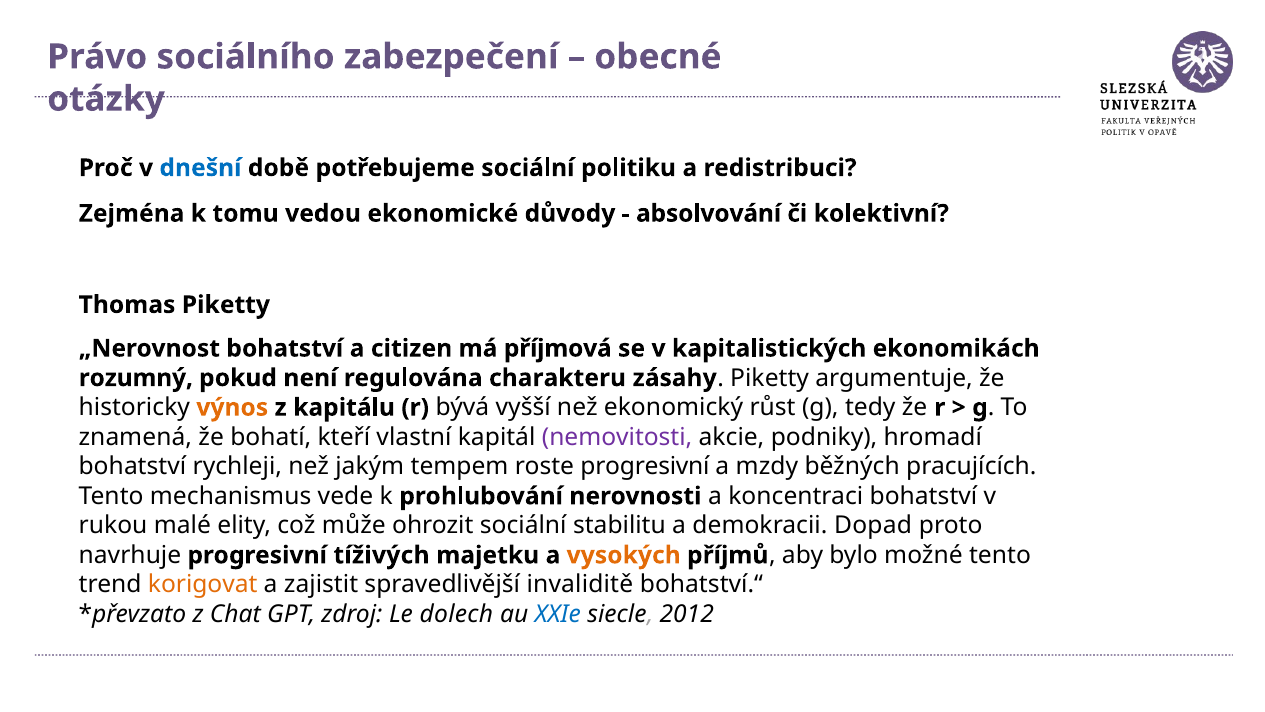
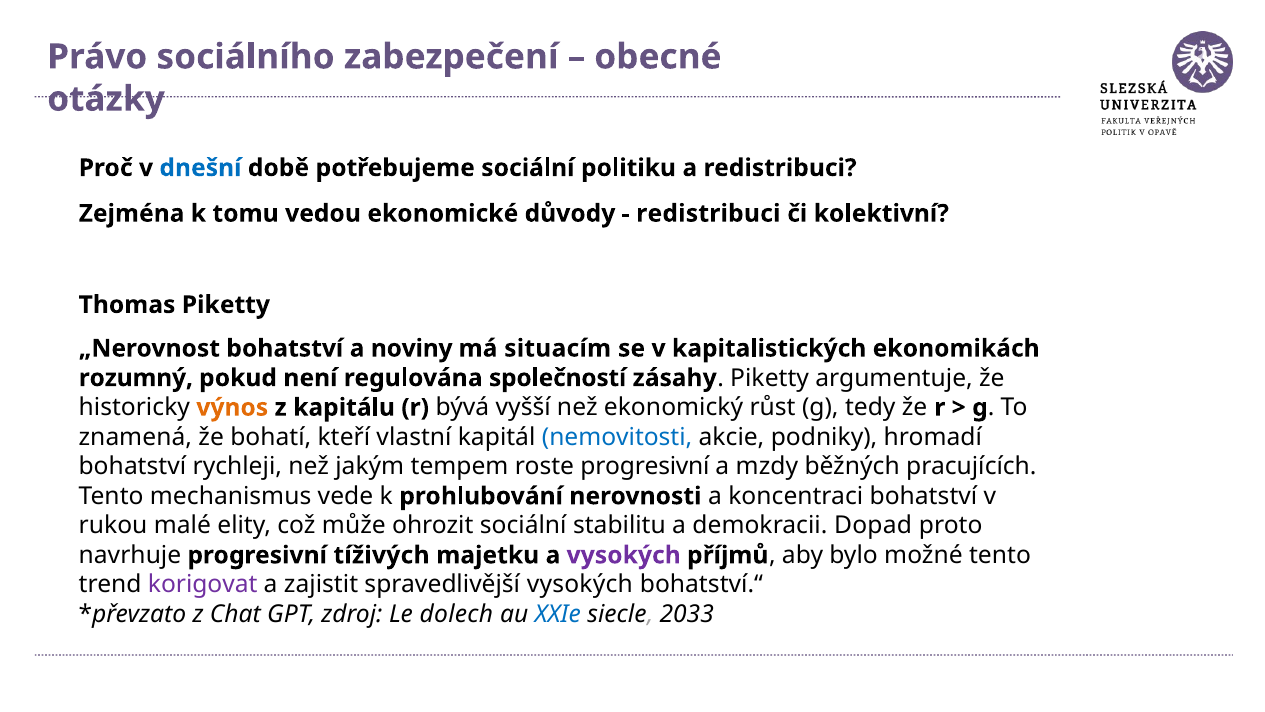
absolvování: absolvování -> redistribuci (708, 213)
citizen: citizen -> noviny (412, 348)
příjmová: příjmová -> situacím (558, 348)
charakteru: charakteru -> společností (558, 378)
nemovitosti colour: purple -> blue (617, 437)
vysokých colour: orange -> purple (624, 555)
korigovat colour: orange -> purple (203, 584)
spravedlivější invaliditě: invaliditě -> vysokých (580, 584)
2012: 2012 -> 2033 (687, 614)
